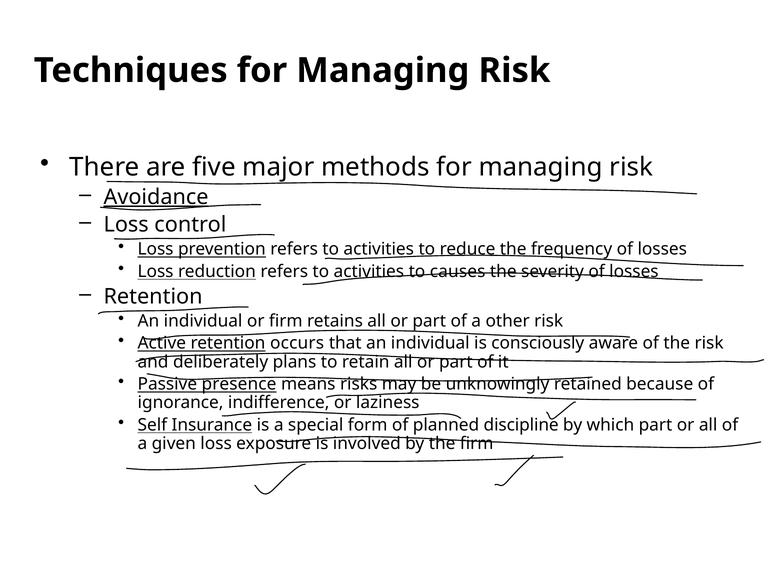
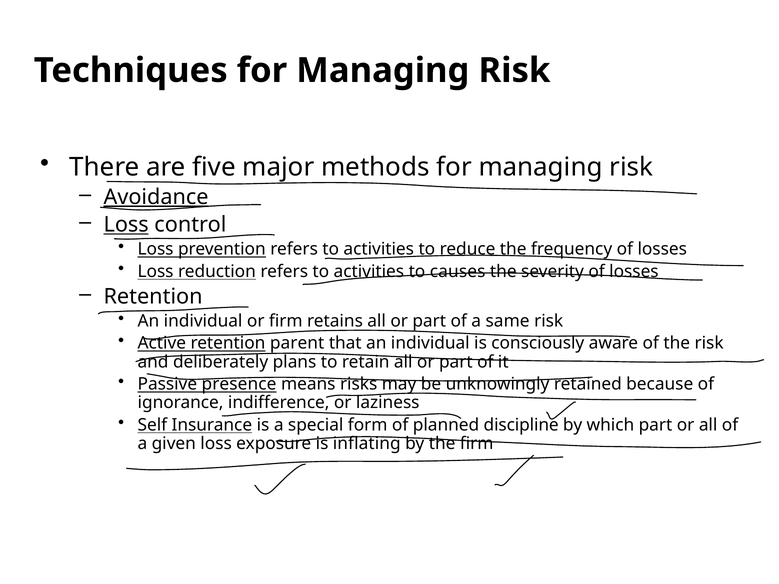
Loss underline: none -> present (126, 225)
other: other -> same (508, 321)
occurs: occurs -> parent (297, 343)
involved: involved -> inflating (367, 444)
